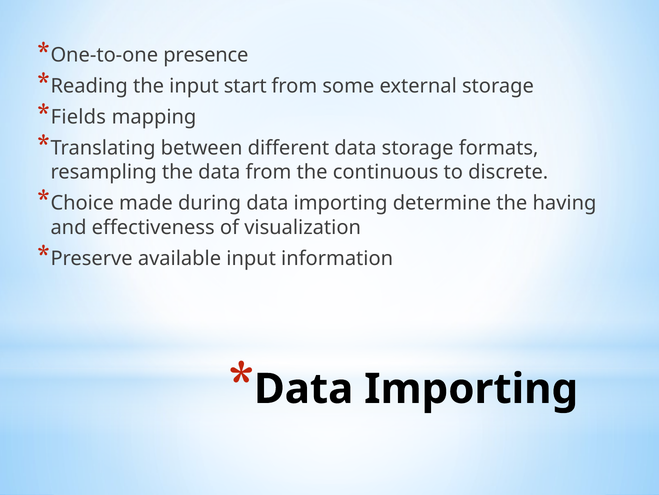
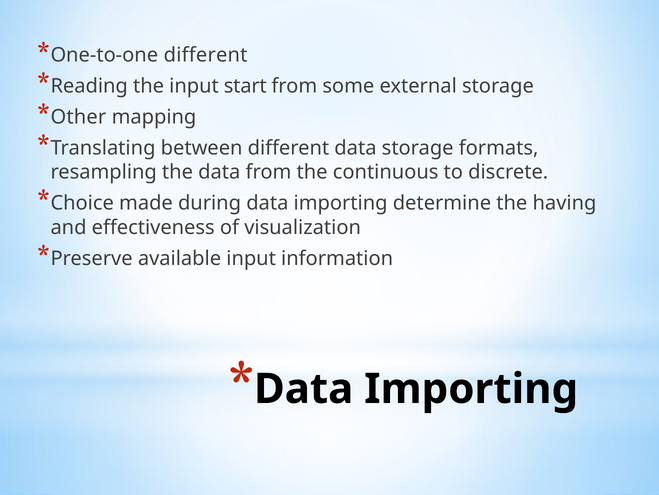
One-to-one presence: presence -> different (206, 55)
Fields: Fields -> Other (78, 117)
